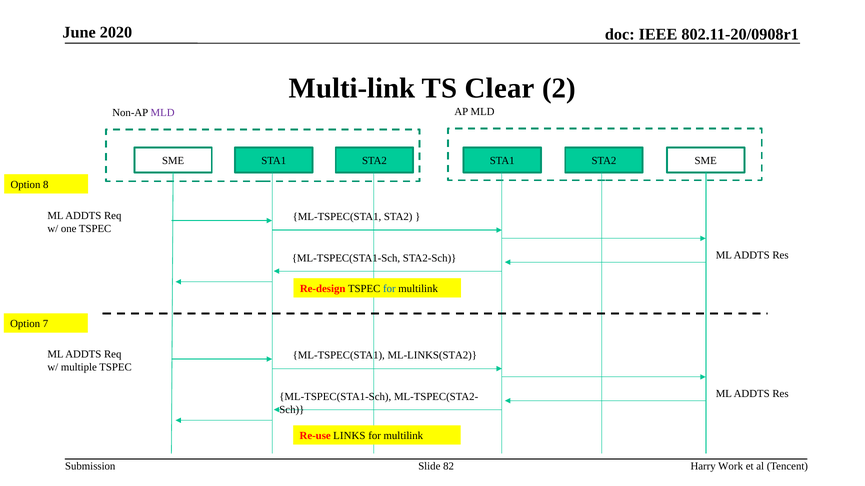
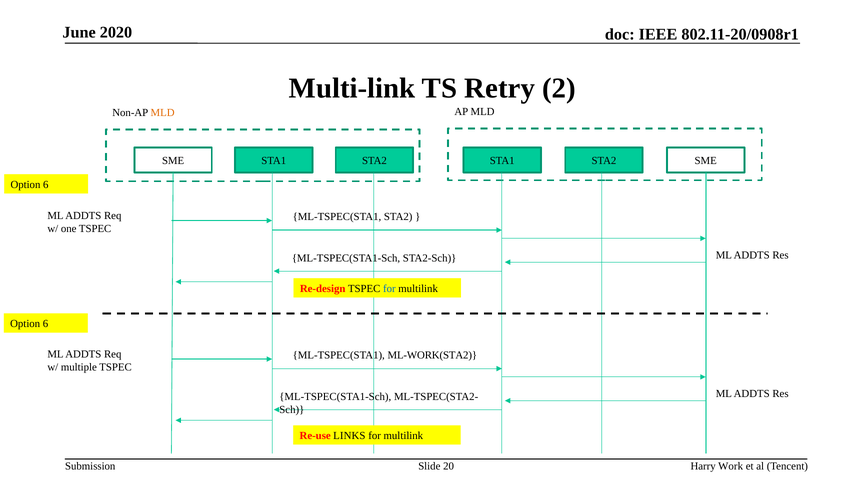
Clear: Clear -> Retry (500, 88)
MLD colour: purple -> orange (163, 113)
8: 8 -> 6 (46, 185)
7: 7 -> 6 (45, 324)
ML-LINKS(STA2: ML-LINKS(STA2 -> ML-WORK(STA2 (432, 356)
82: 82 -> 20 (449, 467)
